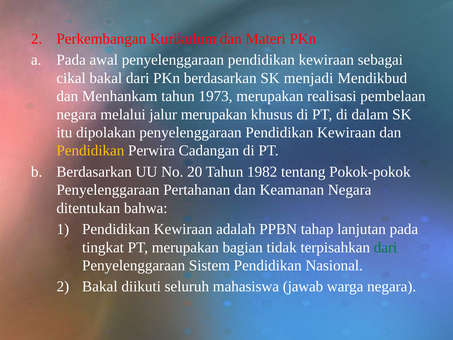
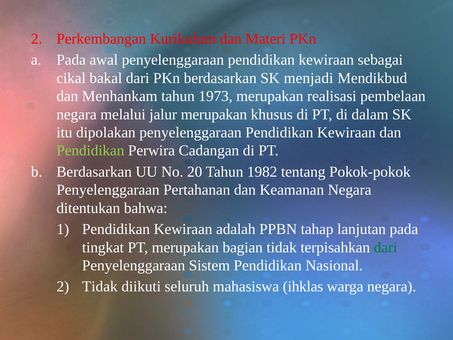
Pendidikan colour: yellow -> light green (90, 151)
Bakal: Bakal -> Tidak (100, 286)
jawab: jawab -> ihklas (303, 286)
